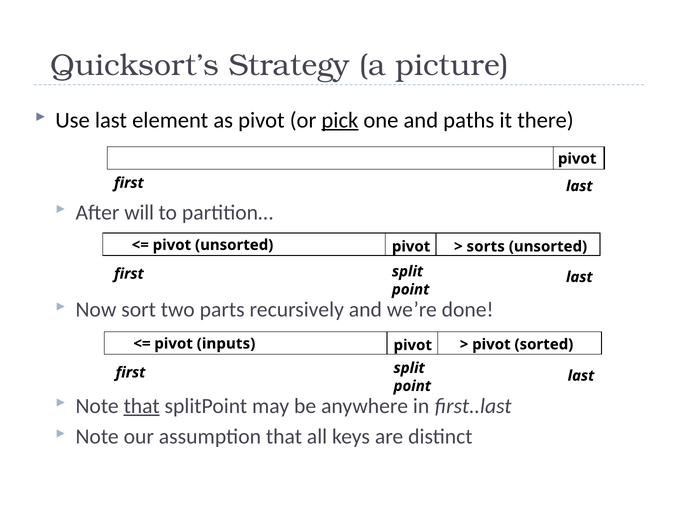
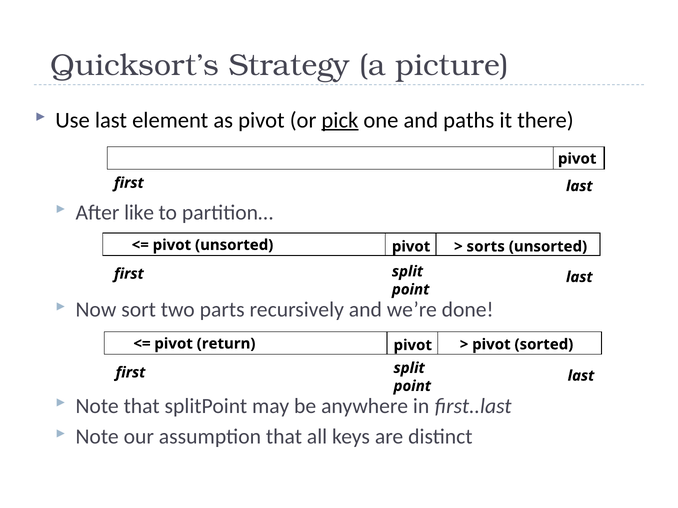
will: will -> like (139, 213)
inputs: inputs -> return (226, 344)
that underline: present -> none (142, 406)
